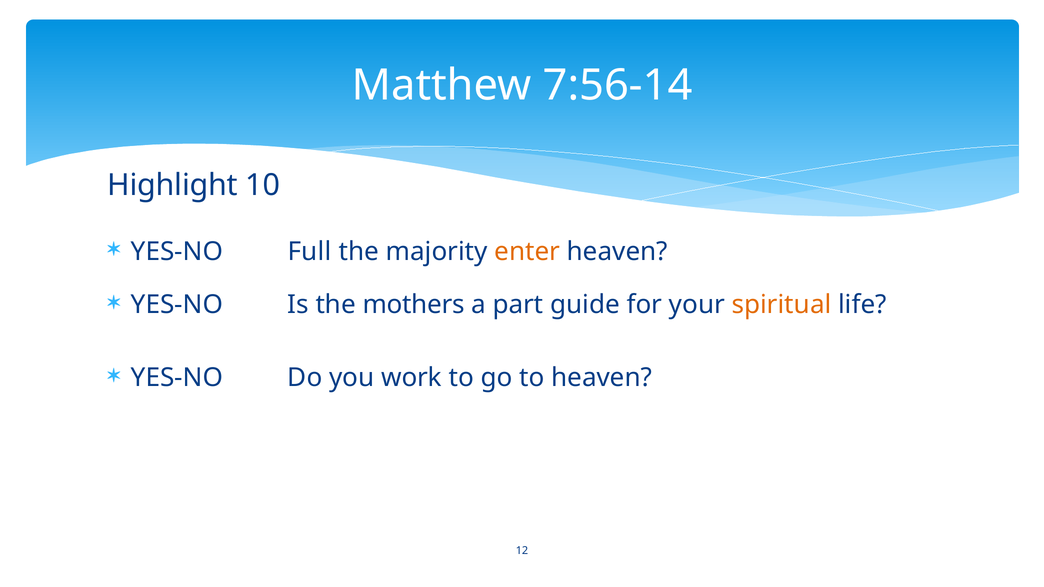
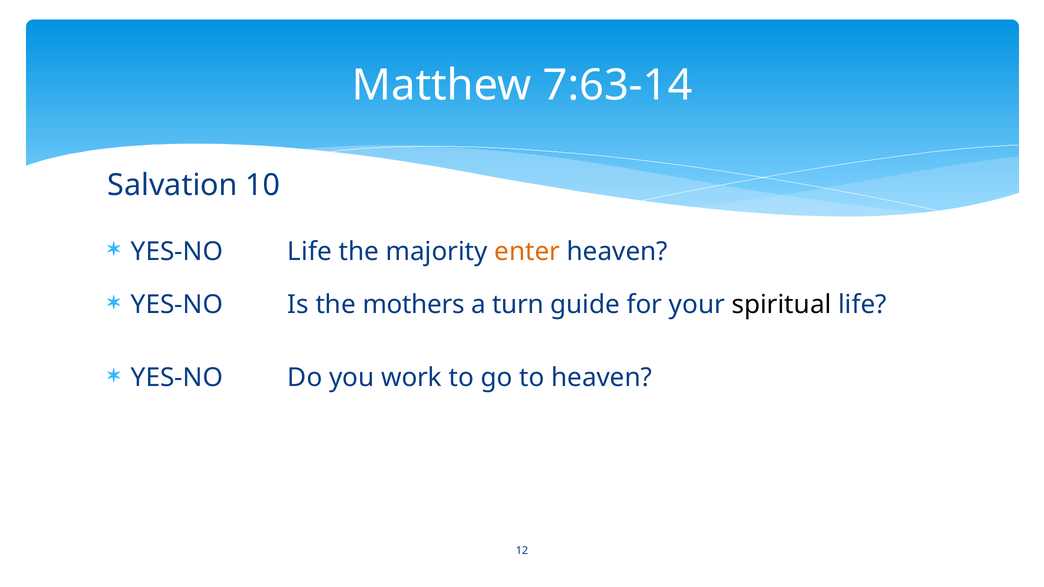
7:56-14: 7:56-14 -> 7:63-14 (618, 86)
Highlight: Highlight -> Salvation (173, 185)
YES-NO Full: Full -> Life (310, 252)
part: part -> turn (518, 305)
spiritual colour: orange -> black (782, 305)
